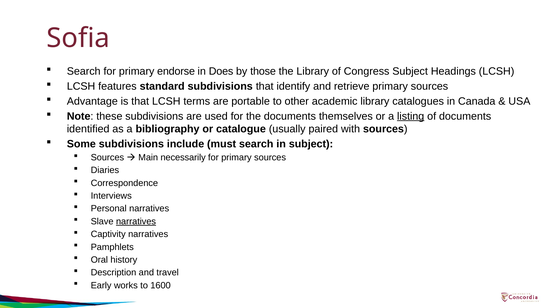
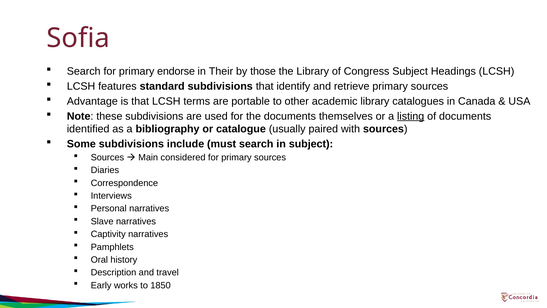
Does: Does -> Their (221, 71)
necessarily: necessarily -> considered (183, 157)
narratives underline: present -> none (136, 221)
1600: 1600 -> 1850 (161, 285)
